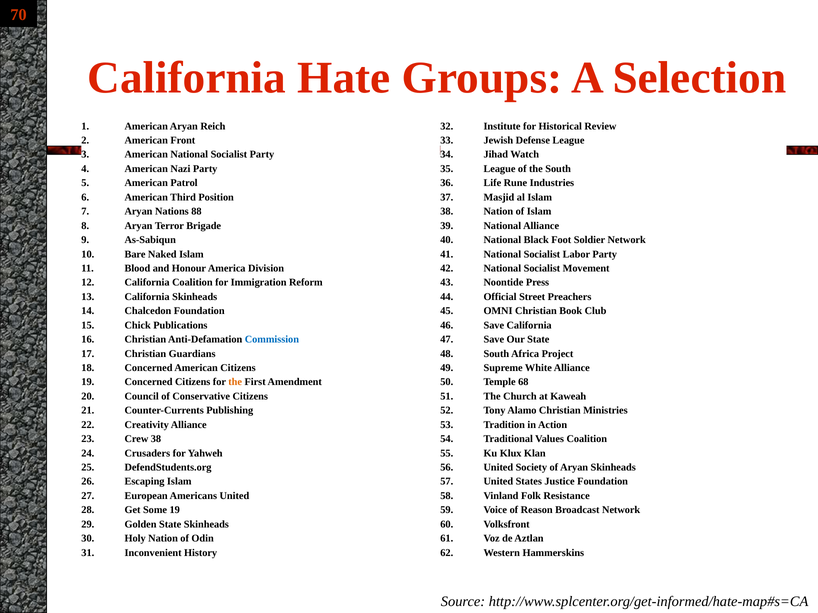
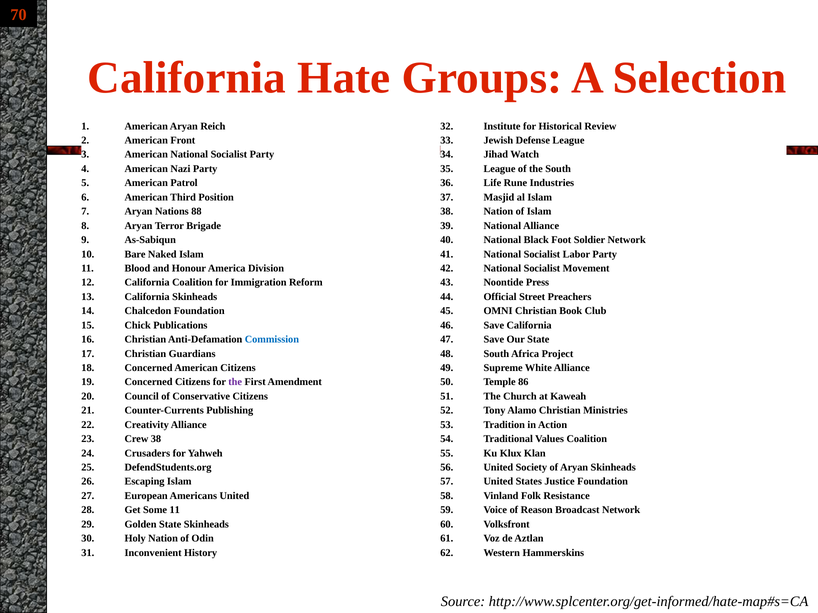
the colour: orange -> purple (235, 382)
68: 68 -> 86 (523, 382)
Some 19: 19 -> 11 (175, 510)
